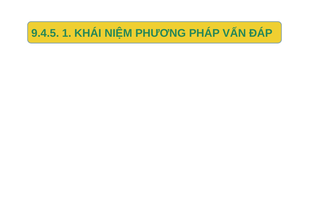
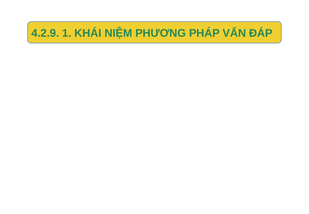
9.4.5: 9.4.5 -> 4.2.9 (45, 33)
